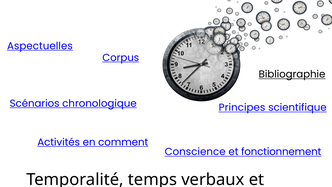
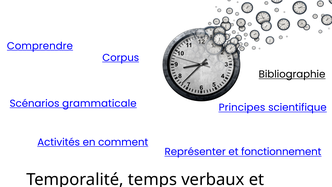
Aspectuelles: Aspectuelles -> Comprendre (40, 46)
chronologique: chronologique -> grammaticale (99, 103)
Conscience: Conscience -> Représenter (195, 152)
